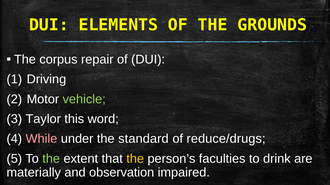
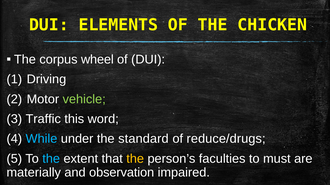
GROUNDS: GROUNDS -> CHICKEN (272, 25)
repair: repair -> wheel (97, 60)
Taylor: Taylor -> Traffic (43, 119)
While colour: pink -> light blue (41, 139)
the colour: light green -> light blue (51, 159)
drink: drink -> must (277, 159)
